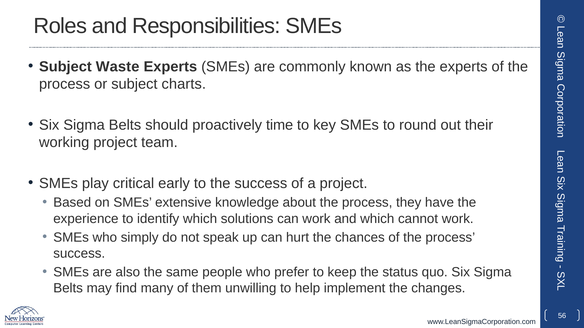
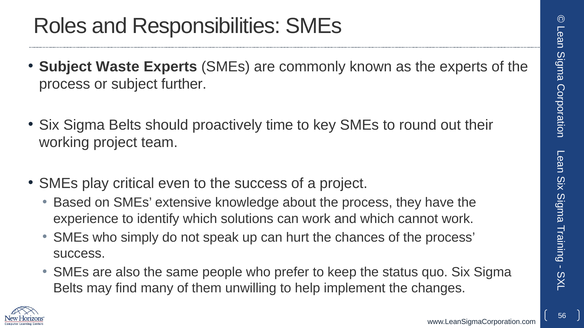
charts: charts -> further (184, 84)
early: early -> even (174, 184)
